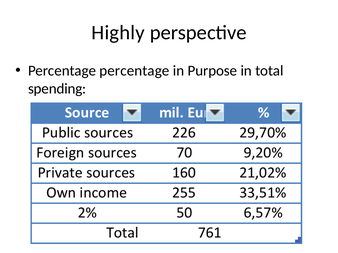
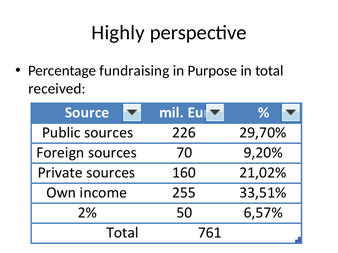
Percentage percentage: percentage -> fundraising (134, 71)
spending: spending -> received (57, 89)
